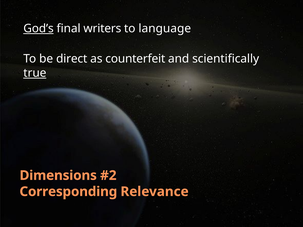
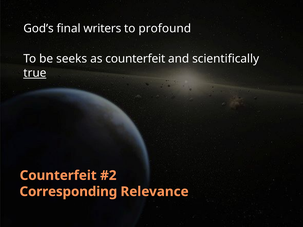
God’s underline: present -> none (38, 28)
language: language -> profound (165, 28)
direct: direct -> seeks (72, 59)
Dimensions: Dimensions -> Counterfeit (58, 176)
